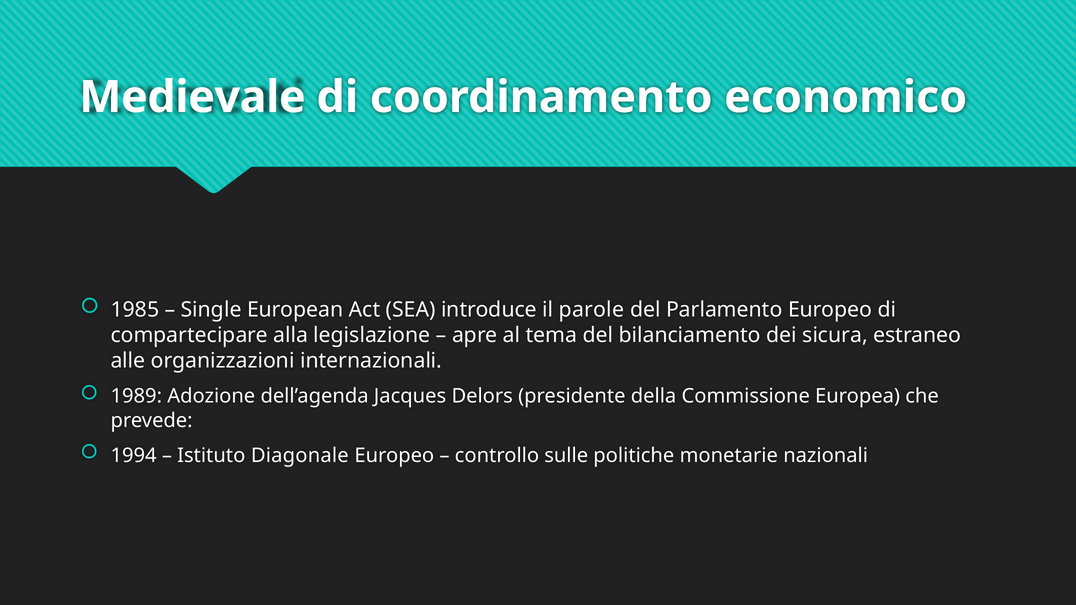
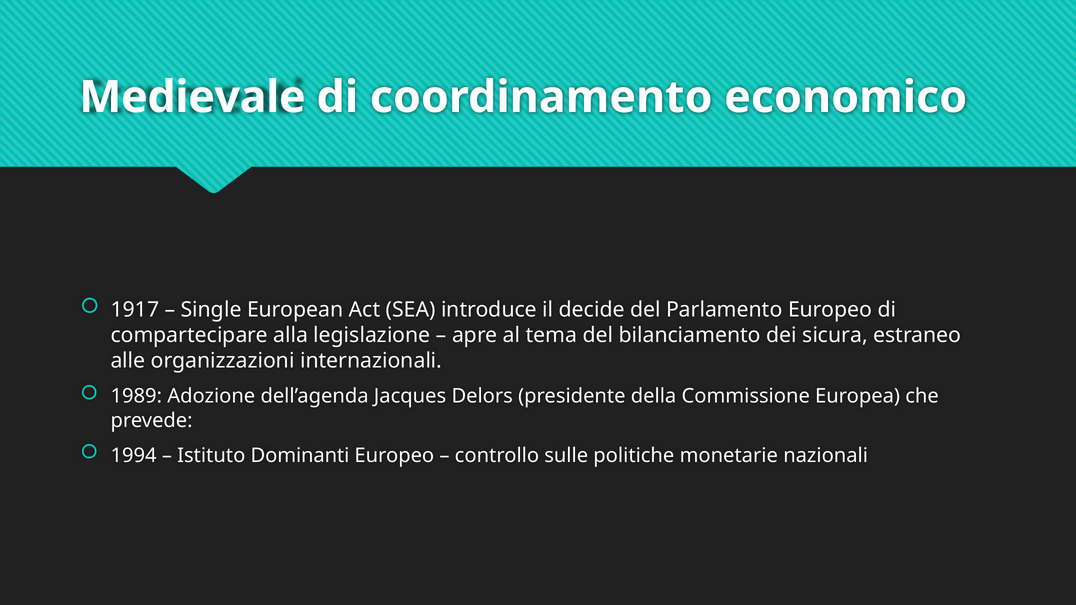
1985: 1985 -> 1917 (135, 310)
parole: parole -> decide (592, 310)
Diagonale: Diagonale -> Dominanti (300, 456)
